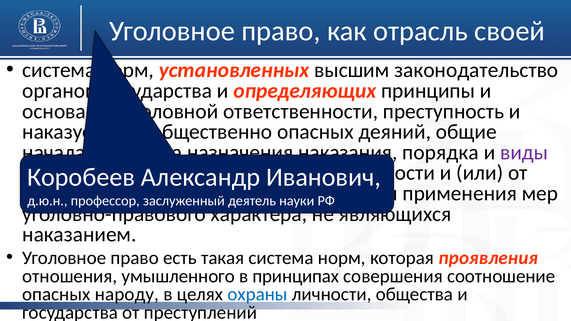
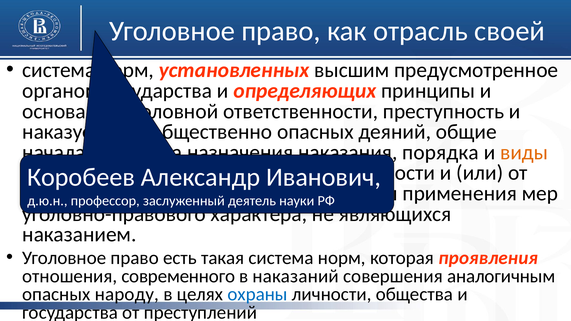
законодательство: законодательство -> предусмотренное (476, 70)
виды colour: purple -> orange (524, 152)
умышленного: умышленного -> современного (178, 276)
принципах: принципах -> наказаний (296, 276)
соотношение: соотношение -> аналогичным (501, 276)
